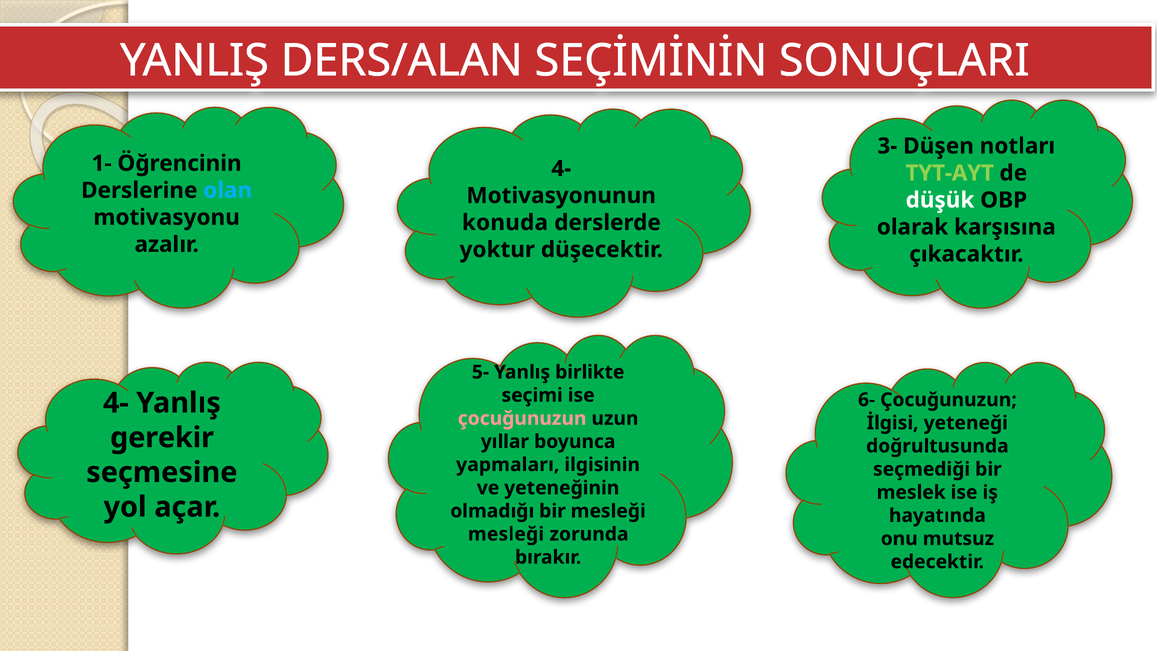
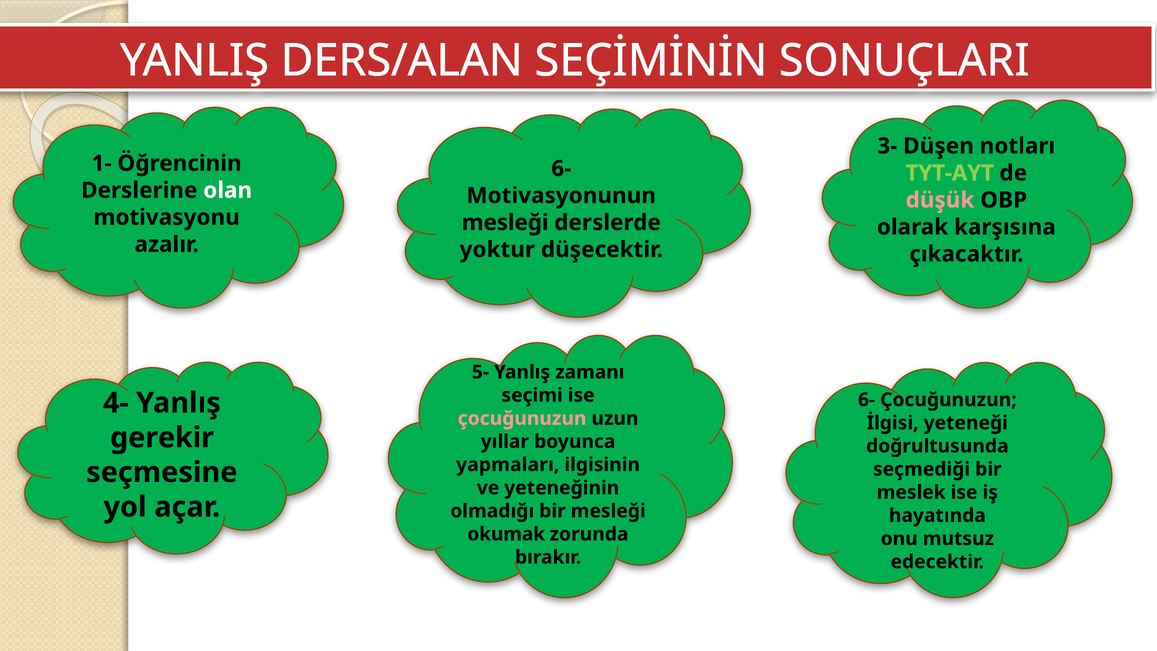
4-: 4- -> 6- (561, 169)
olan colour: light blue -> white (228, 190)
düşük colour: white -> pink (940, 200)
konuda: konuda -> mesleği (505, 223)
birlikte: birlikte -> zamanı (590, 372)
mesleği: mesleği -> okumak (506, 534)
